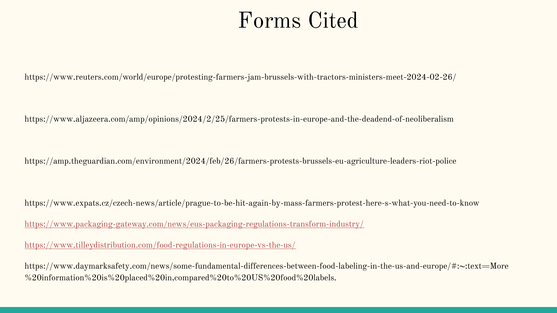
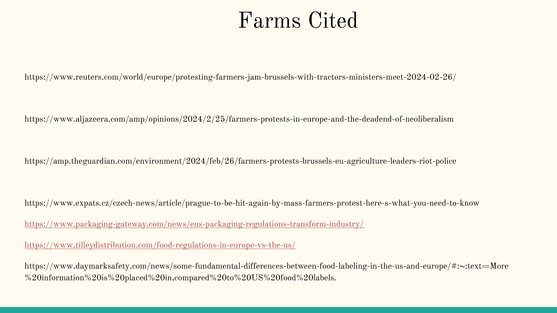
Forms: Forms -> Farms (270, 21)
